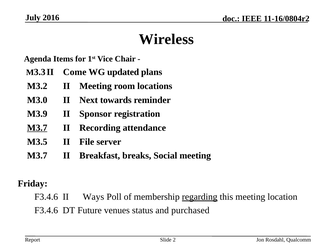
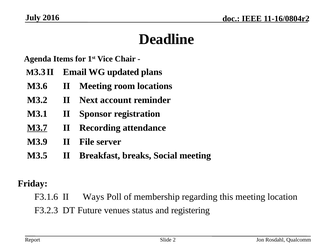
Wireless: Wireless -> Deadline (167, 39)
Come: Come -> Email (75, 72)
M3.2: M3.2 -> M3.6 (37, 86)
M3.0: M3.0 -> M3.2 (37, 100)
towards: towards -> account (116, 100)
M3.9: M3.9 -> M3.1 (37, 114)
M3.5: M3.5 -> M3.9 (37, 142)
M3.7: M3.7 -> M3.5 (37, 155)
F3.4.6: F3.4.6 -> F3.1.6 (46, 197)
regarding underline: present -> none (200, 197)
F3.4.6: F3.4.6 -> F3.2.3 (46, 210)
purchased: purchased -> registering (190, 210)
